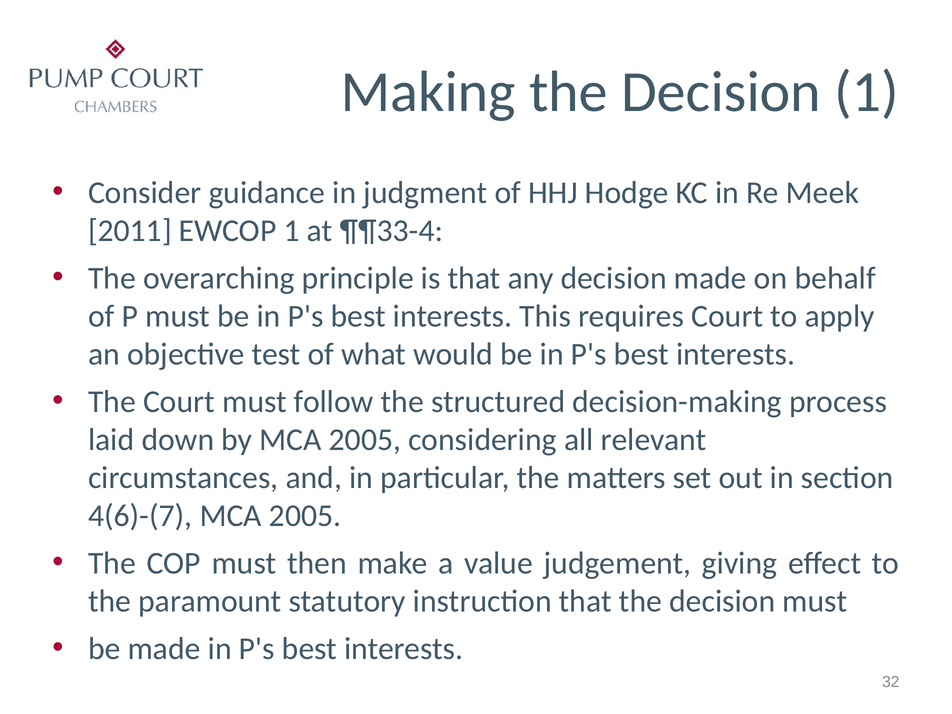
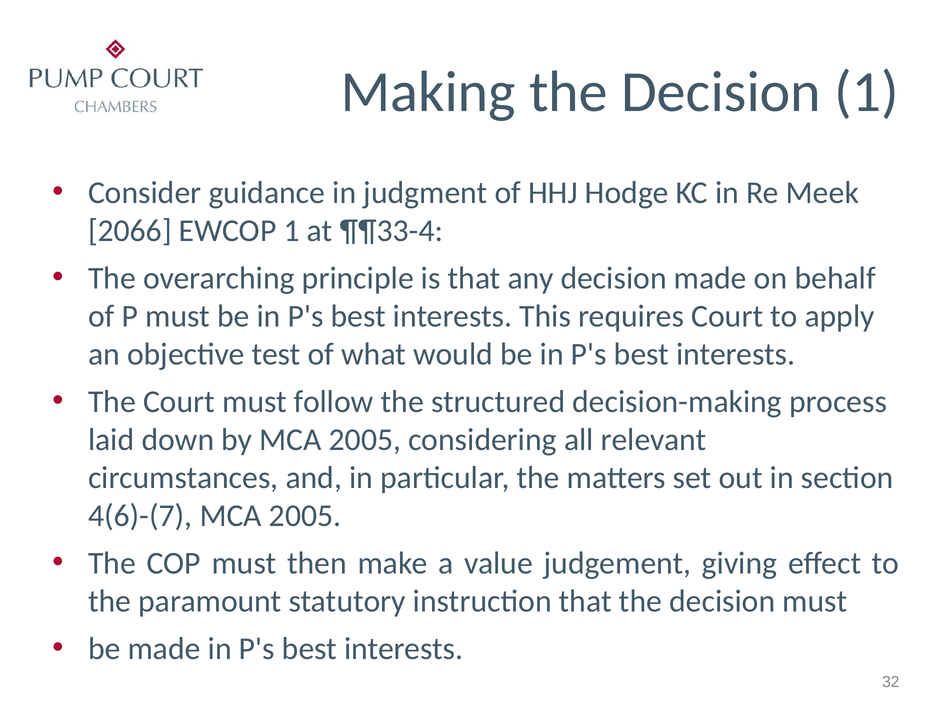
2011: 2011 -> 2066 (130, 231)
